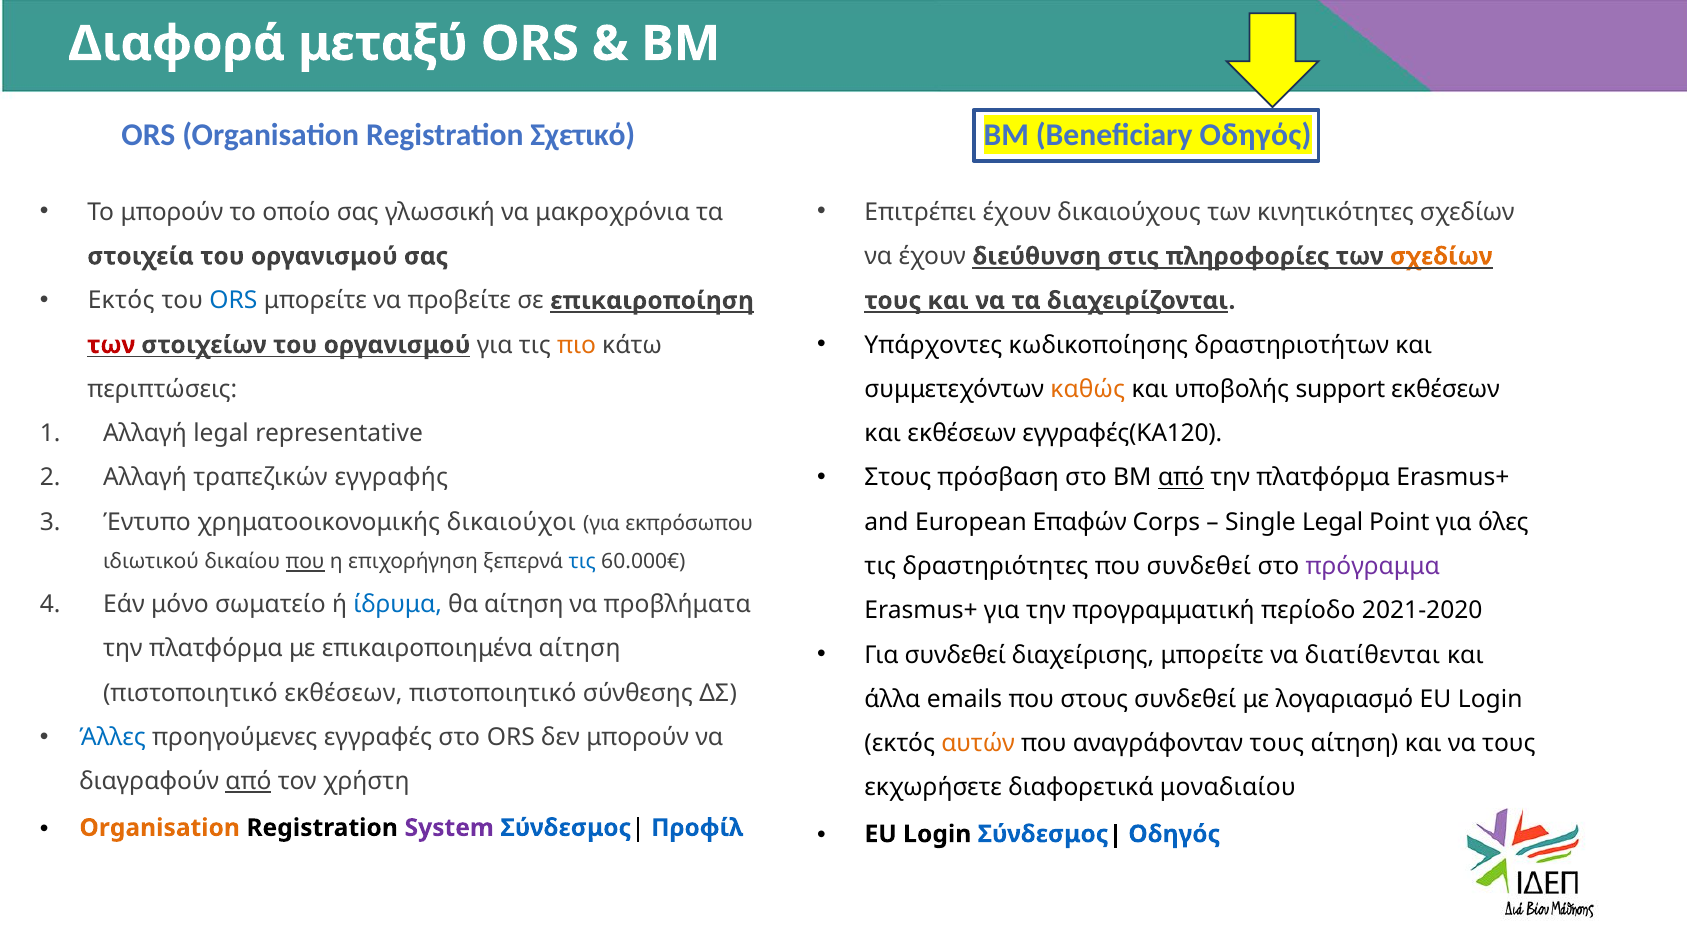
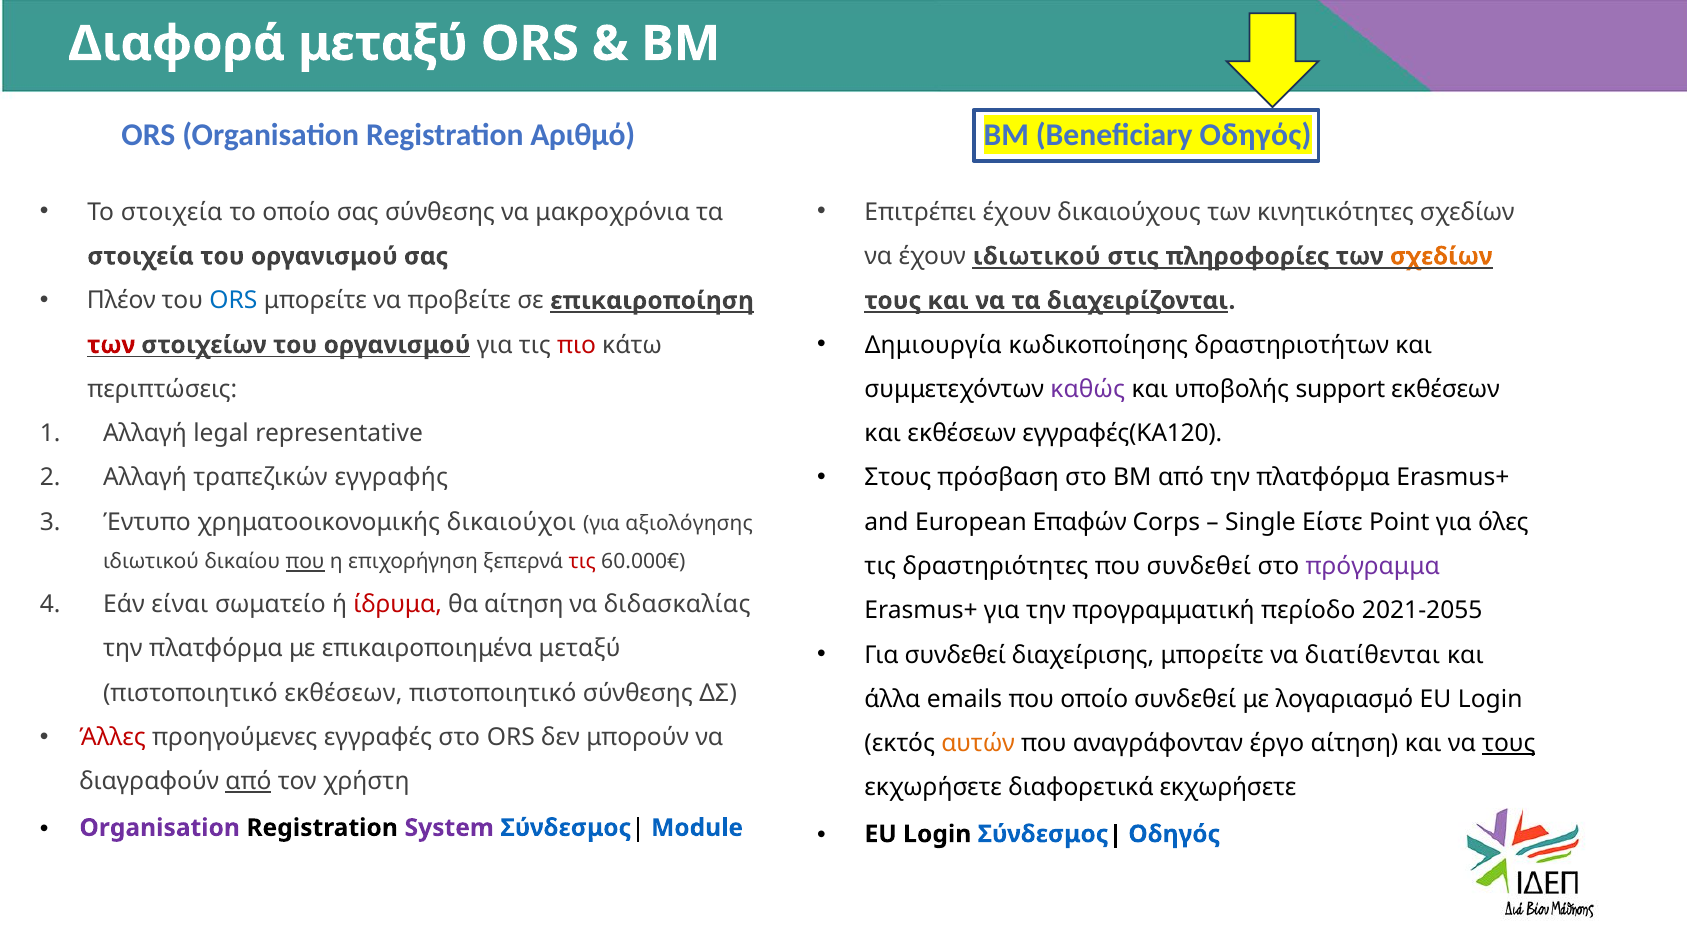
Σχετικό: Σχετικό -> Αριθμό (583, 135)
Το μπορούν: μπορούν -> στοιχεία (172, 212)
σας γλωσσική: γλωσσική -> σύνθεσης (440, 212)
έχουν διεύθυνση: διεύθυνση -> ιδιωτικού (1037, 256)
Εκτός: Εκτός -> Πλέον (121, 301)
Υπάρχοντες: Υπάρχοντες -> Δημιουργία (933, 345)
πιο colour: orange -> red (577, 345)
καθώς colour: orange -> purple (1088, 389)
από underline: present -> none (1181, 478)
εκπρόσωπου: εκπρόσωπου -> αξιολόγησης (689, 523)
Single Legal: Legal -> Είστε (1332, 522)
τις colour: blue -> red (582, 562)
μόνο: μόνο -> είναι (180, 604)
ίδρυμα colour: blue -> red (398, 604)
προβλήματα: προβλήματα -> διδασκαλίας (677, 604)
2021-2020: 2021-2020 -> 2021-2055 (1422, 611)
επικαιροποιημένα αίτηση: αίτηση -> μεταξύ (580, 649)
που στους: στους -> οποίο (1094, 699)
Άλλες colour: blue -> red (113, 737)
αναγράφονταν τους: τους -> έργο (1277, 744)
τους underline: none -> present (1509, 744)
διαφορετικά μοναδιαίου: μοναδιαίου -> εκχωρήσετε (1228, 788)
Organisation colour: orange -> purple (160, 828)
Προφίλ: Προφίλ -> Module (697, 828)
